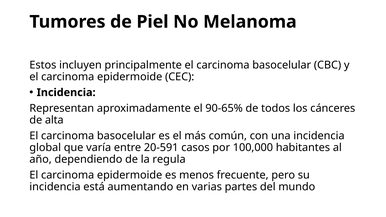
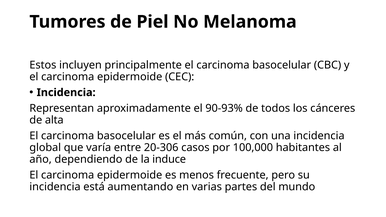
90-65%: 90-65% -> 90-93% (224, 108)
20-591: 20-591 -> 20-306 (161, 148)
regula: regula -> induce (169, 159)
